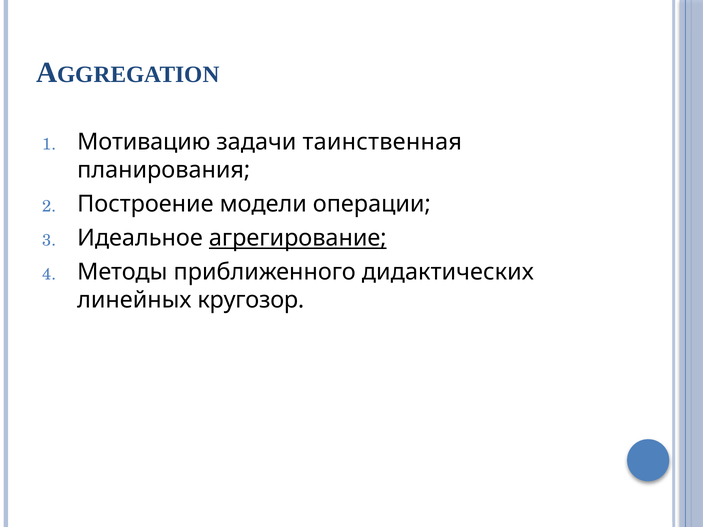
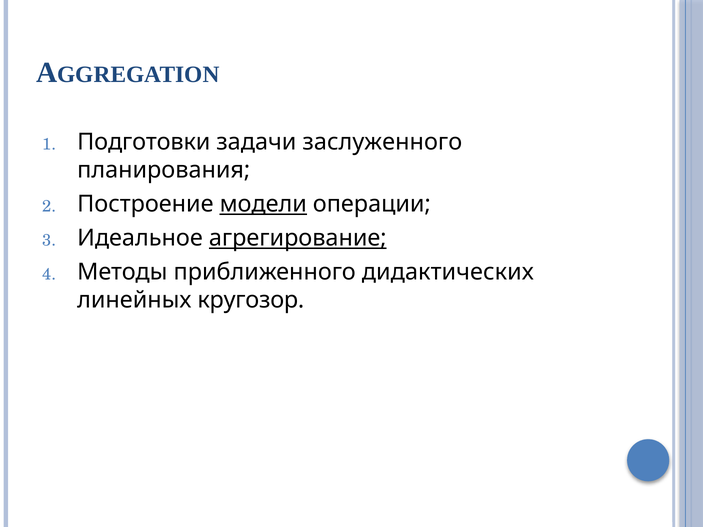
Мотивацию: Мотивацию -> Подготовки (144, 142)
таинственная: таинственная -> заслуженного (382, 142)
модели underline: none -> present (263, 204)
